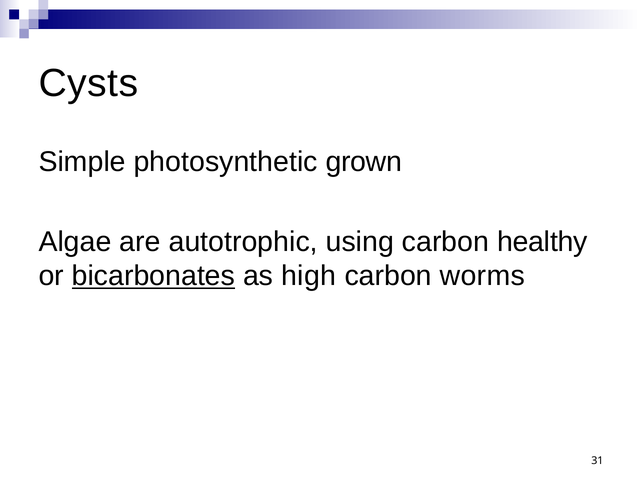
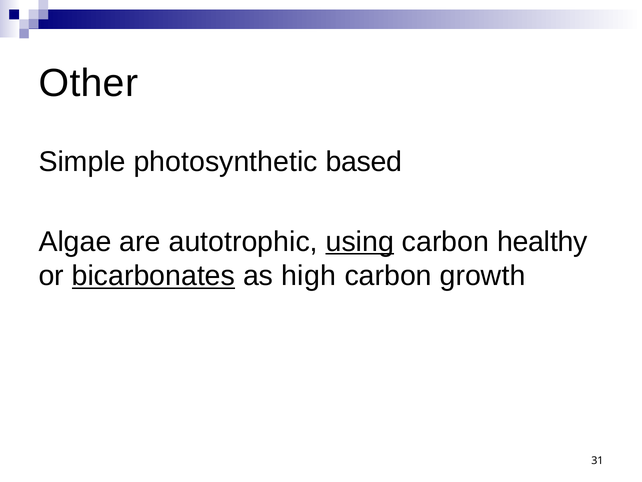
Cysts: Cysts -> Other (88, 83)
grown: grown -> based (364, 161)
using underline: none -> present (360, 241)
worms: worms -> growth (483, 276)
